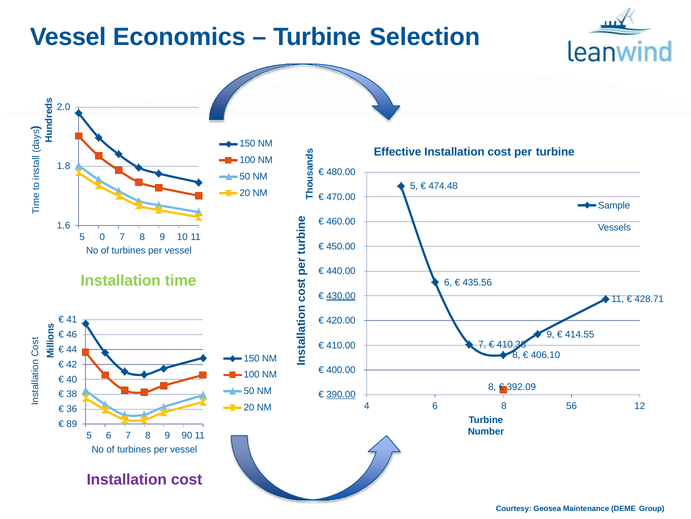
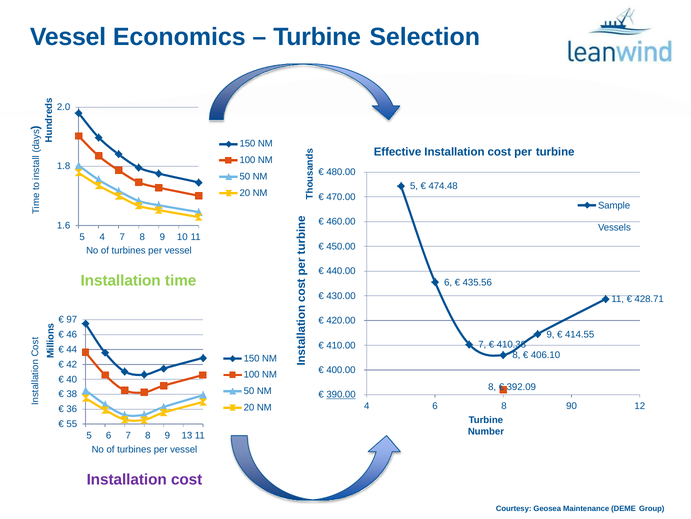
5 0: 0 -> 4 (102, 237)
430.00 underline: present -> none (341, 295)
41: 41 -> 97 (72, 319)
56: 56 -> 90 (572, 406)
89: 89 -> 55 (72, 424)
90: 90 -> 13 (187, 435)
